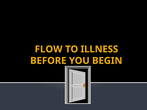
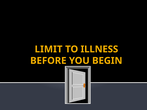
FLOW: FLOW -> LIMIT (49, 49)
